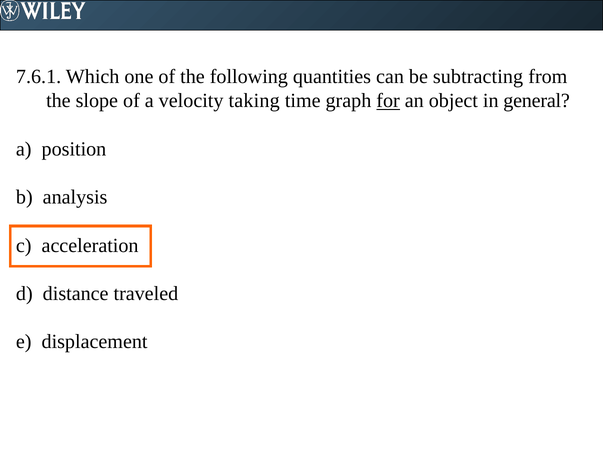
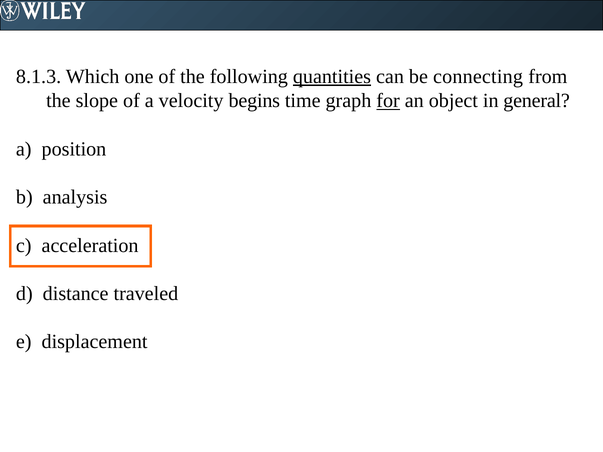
7.6.1: 7.6.1 -> 8.1.3 (39, 77)
quantities underline: none -> present (332, 77)
subtracting: subtracting -> connecting (478, 77)
taking: taking -> begins (254, 101)
